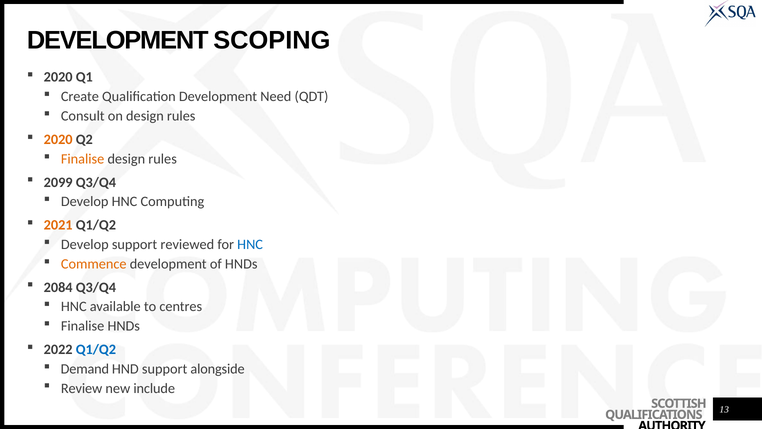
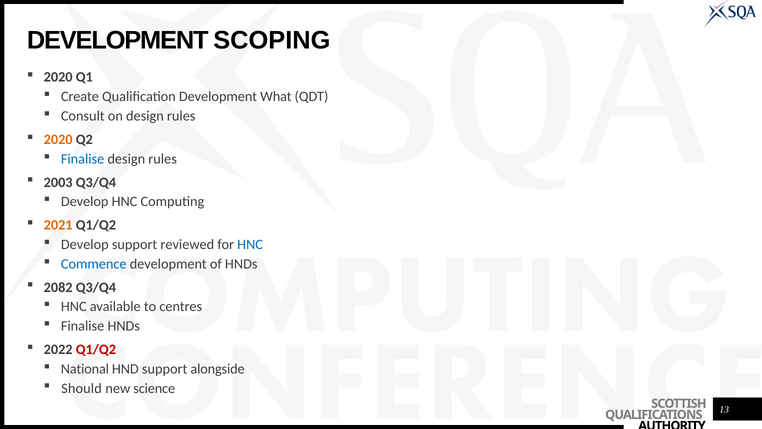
Need: Need -> What (276, 97)
Finalise colour: orange -> blue (83, 159)
2099: 2099 -> 2003 (58, 182)
Commence colour: orange -> blue (94, 264)
2084: 2084 -> 2082 (58, 287)
Q1/Q2 colour: blue -> red (96, 349)
Demand: Demand -> National (85, 369)
Review: Review -> Should (81, 388)
include: include -> science (154, 388)
